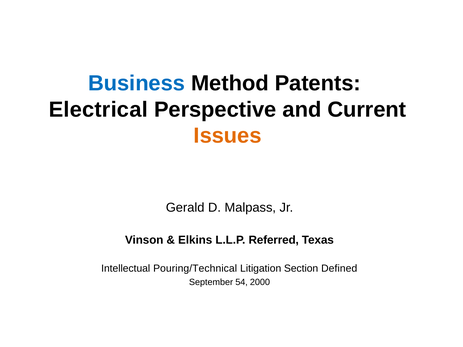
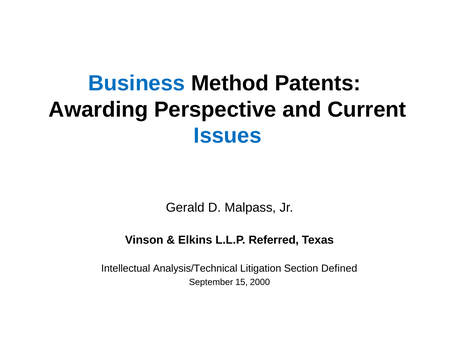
Electrical: Electrical -> Awarding (98, 110)
Issues colour: orange -> blue (228, 136)
Pouring/Technical: Pouring/Technical -> Analysis/Technical (195, 269)
54: 54 -> 15 (242, 283)
